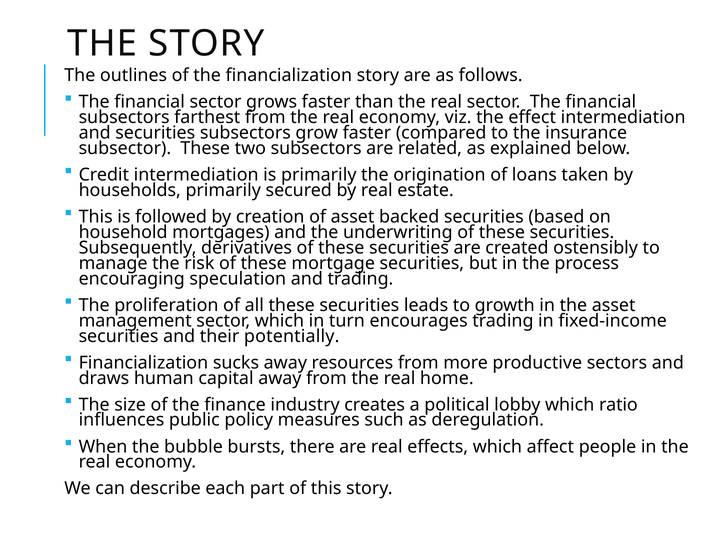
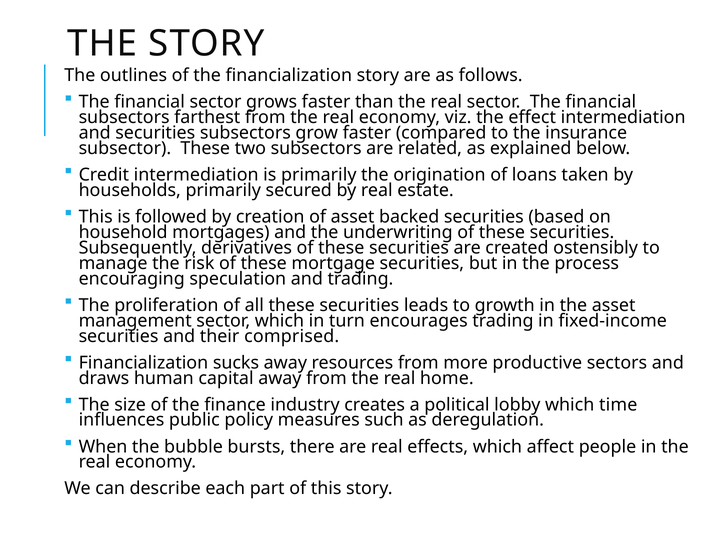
potentially: potentially -> comprised (292, 336)
ratio: ratio -> time (618, 405)
